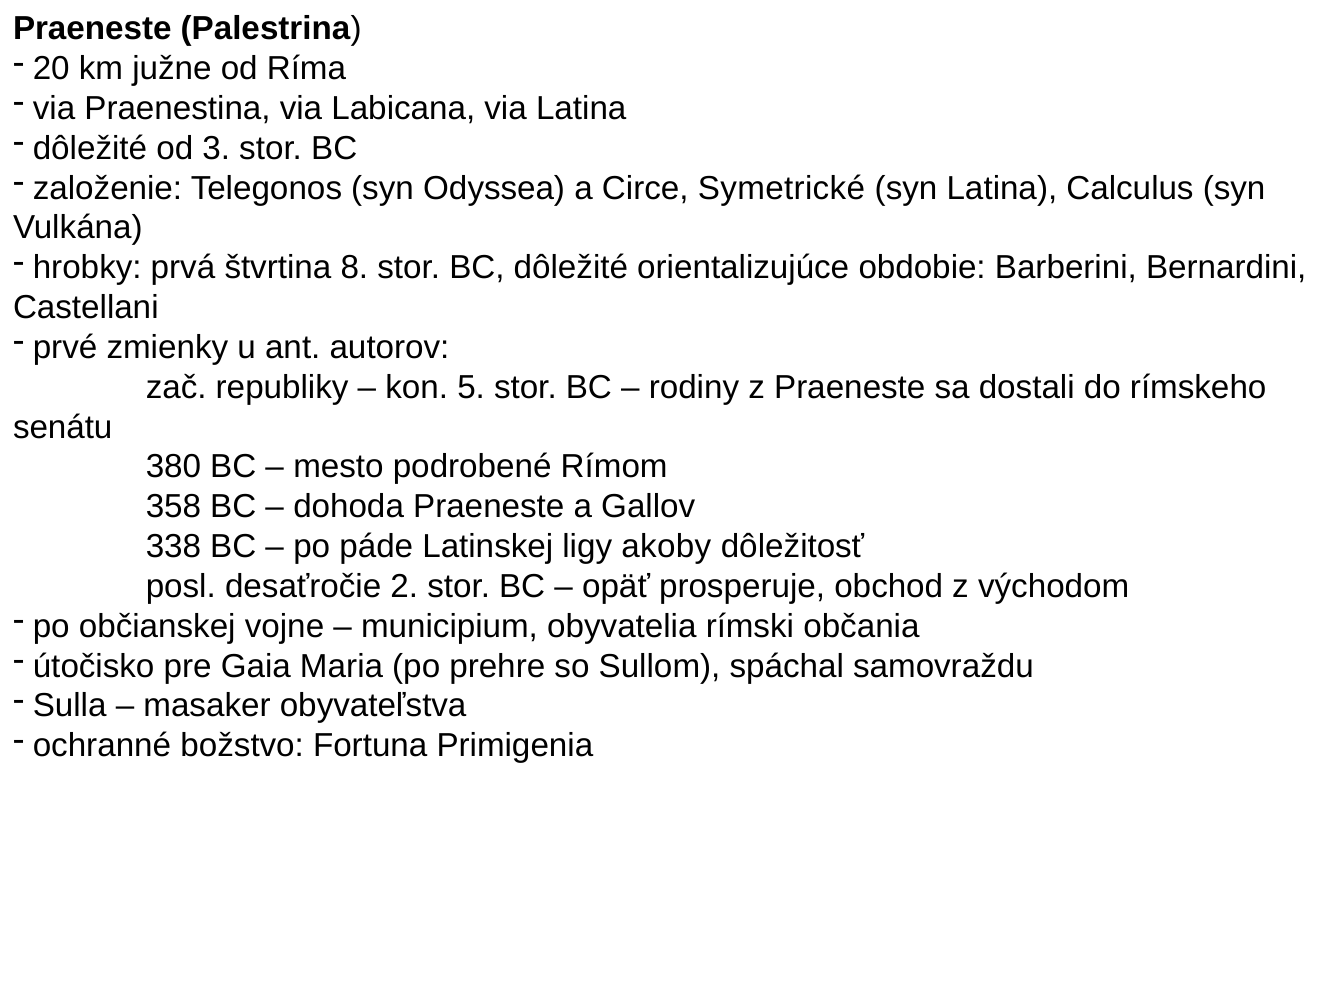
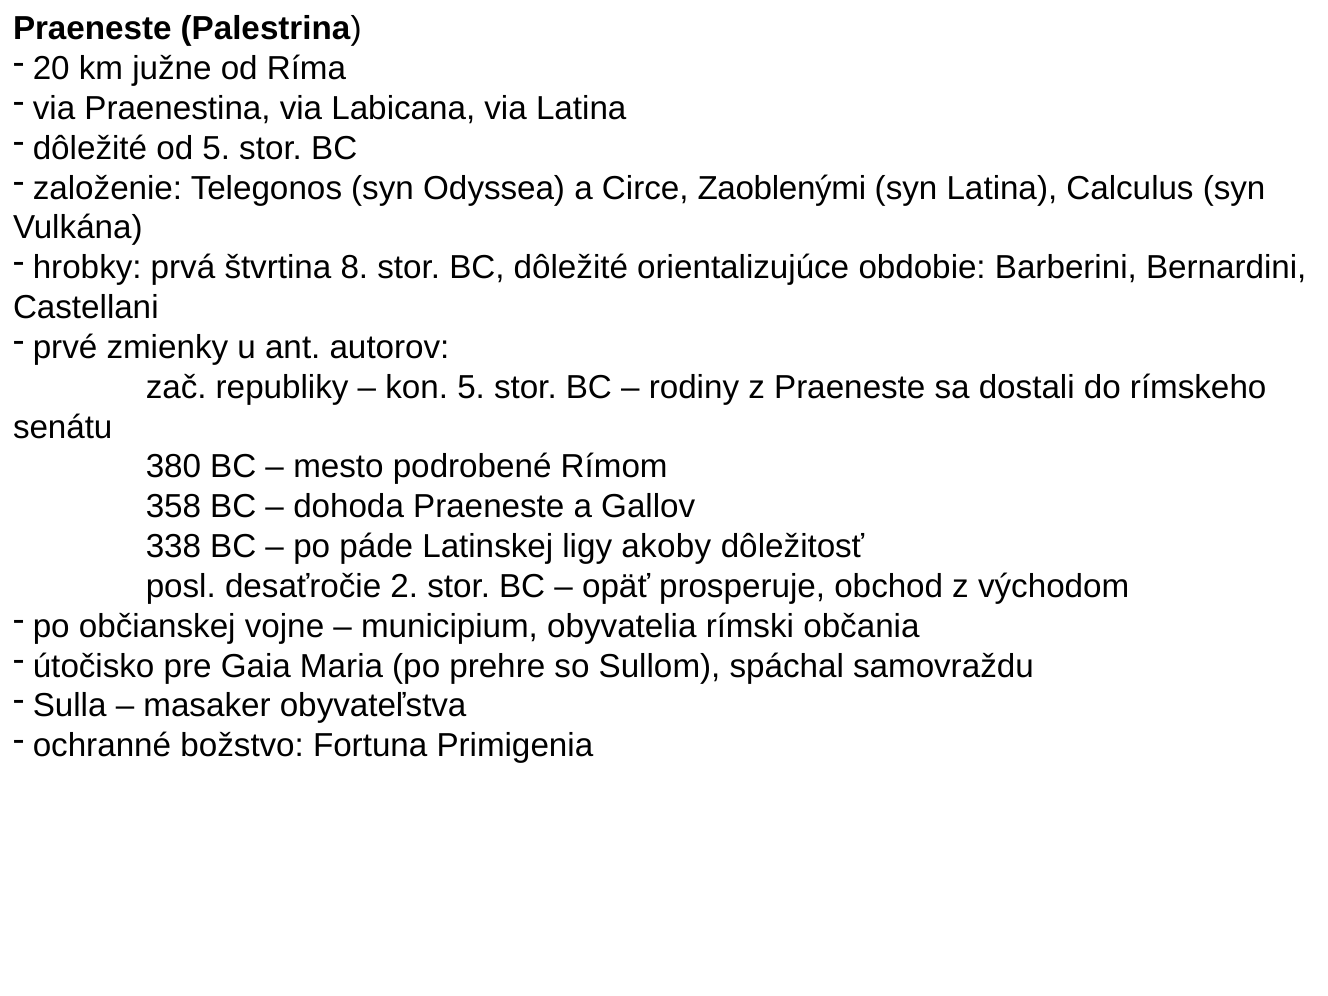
od 3: 3 -> 5 (216, 148)
Symetrické: Symetrické -> Zaoblenými (782, 188)
